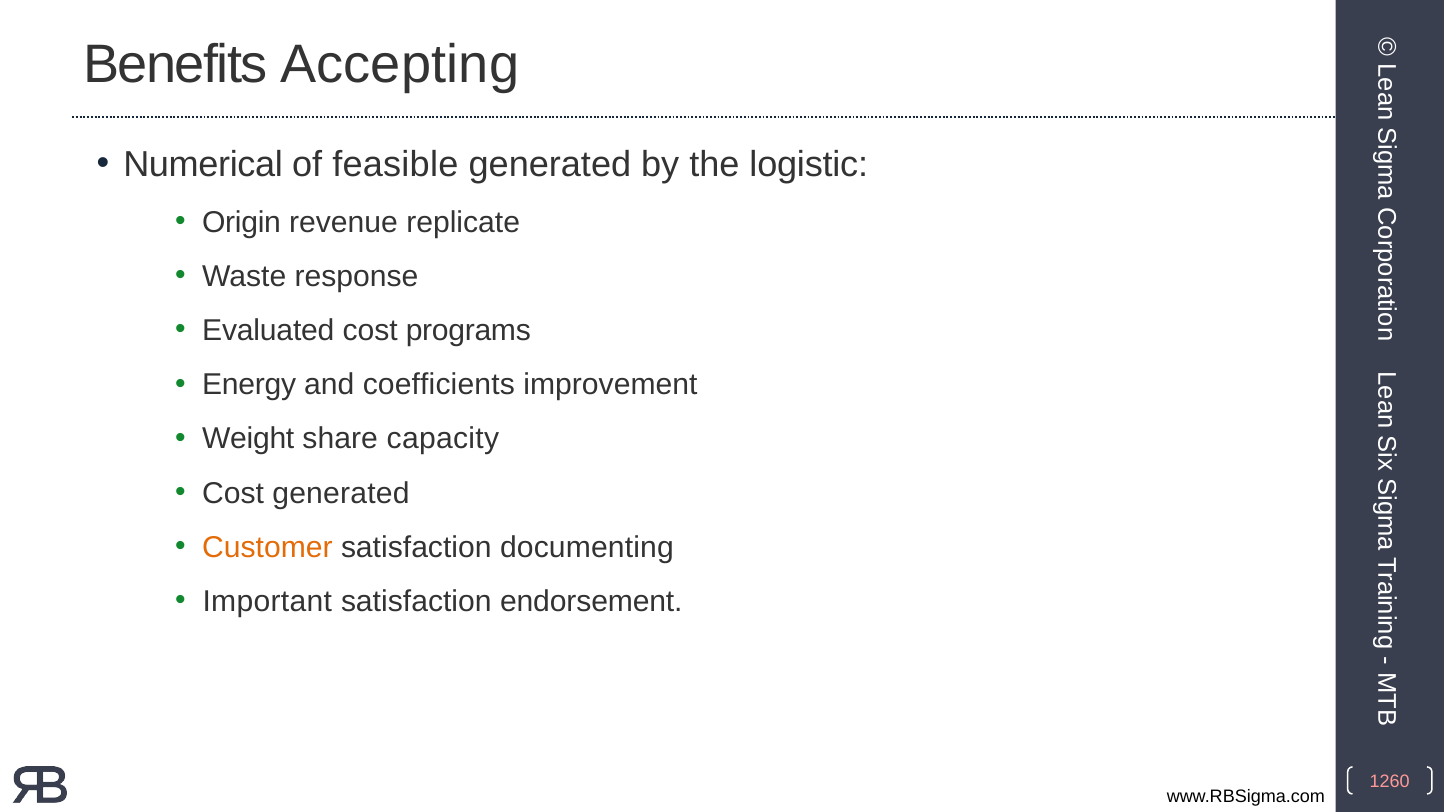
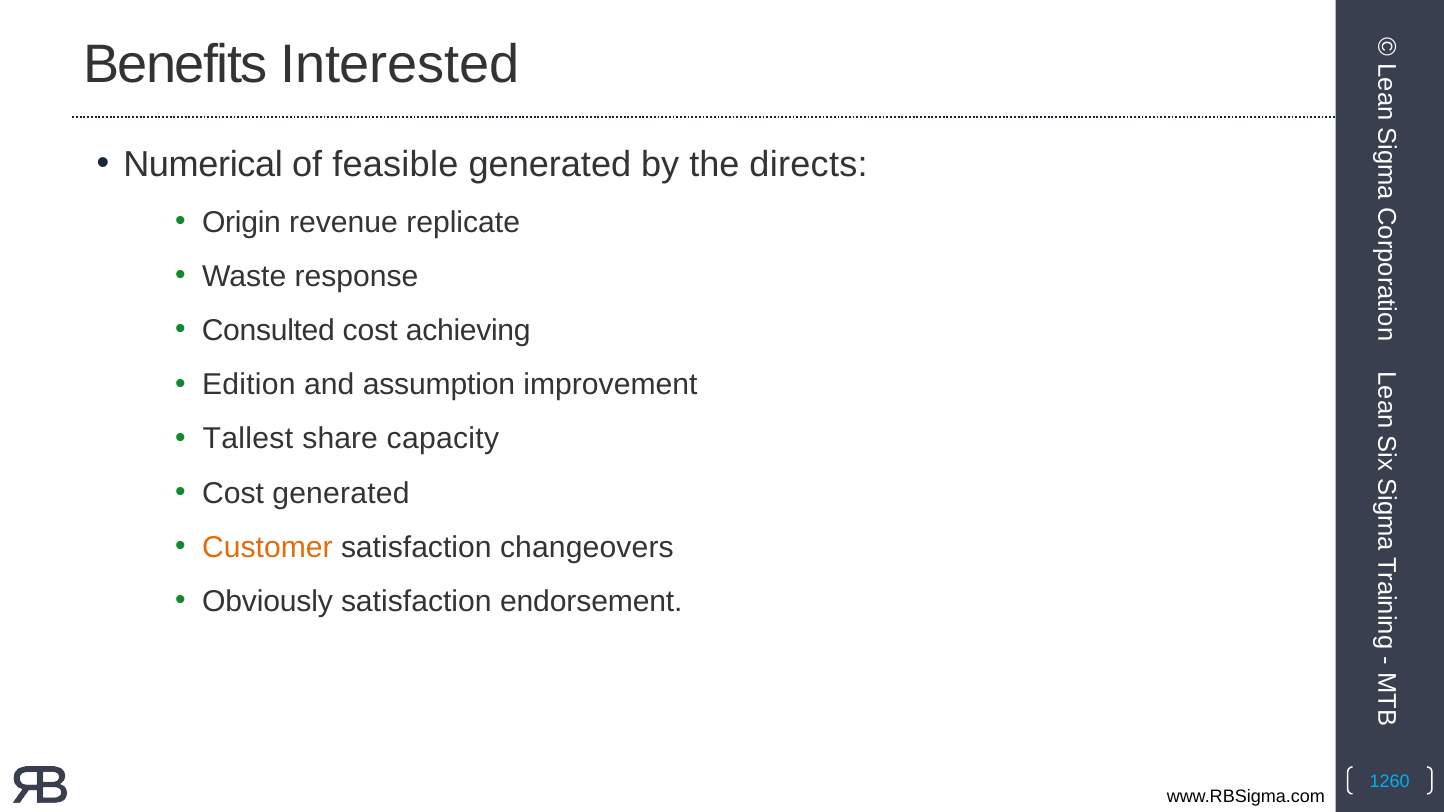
Accepting: Accepting -> Interested (400, 64)
logistic: logistic -> directs (809, 165)
Evaluated: Evaluated -> Consulted (268, 331)
programs: programs -> achieving (468, 331)
Energy: Energy -> Edition (249, 385)
coefficients: coefficients -> assumption (439, 385)
Weight: Weight -> Tallest (248, 439)
documenting: documenting -> changeovers (587, 548)
Important: Important -> Obviously (267, 602)
1260 colour: pink -> light blue (1390, 782)
